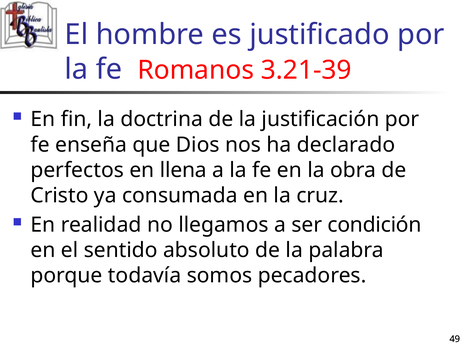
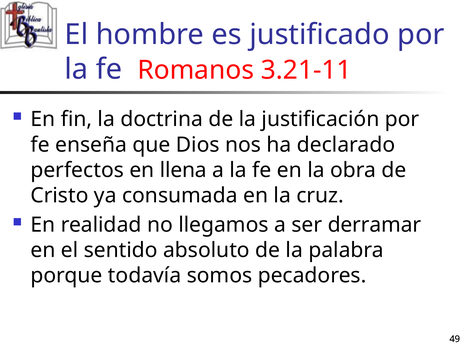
3.21-39: 3.21-39 -> 3.21-11 (306, 70)
condición: condición -> derramar (374, 225)
